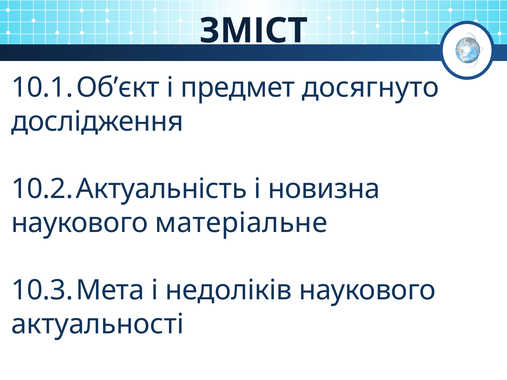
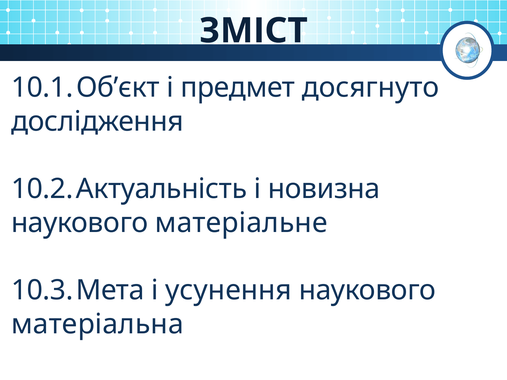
недоліків: недоліків -> усунення (229, 291)
актуальності: актуальності -> матеріальна (97, 324)
